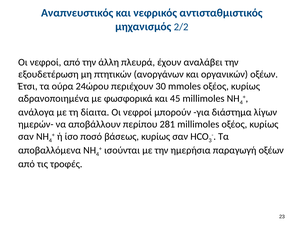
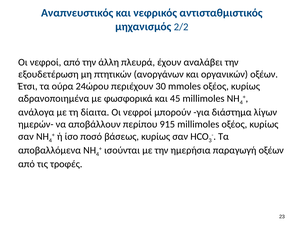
281: 281 -> 915 (167, 125)
